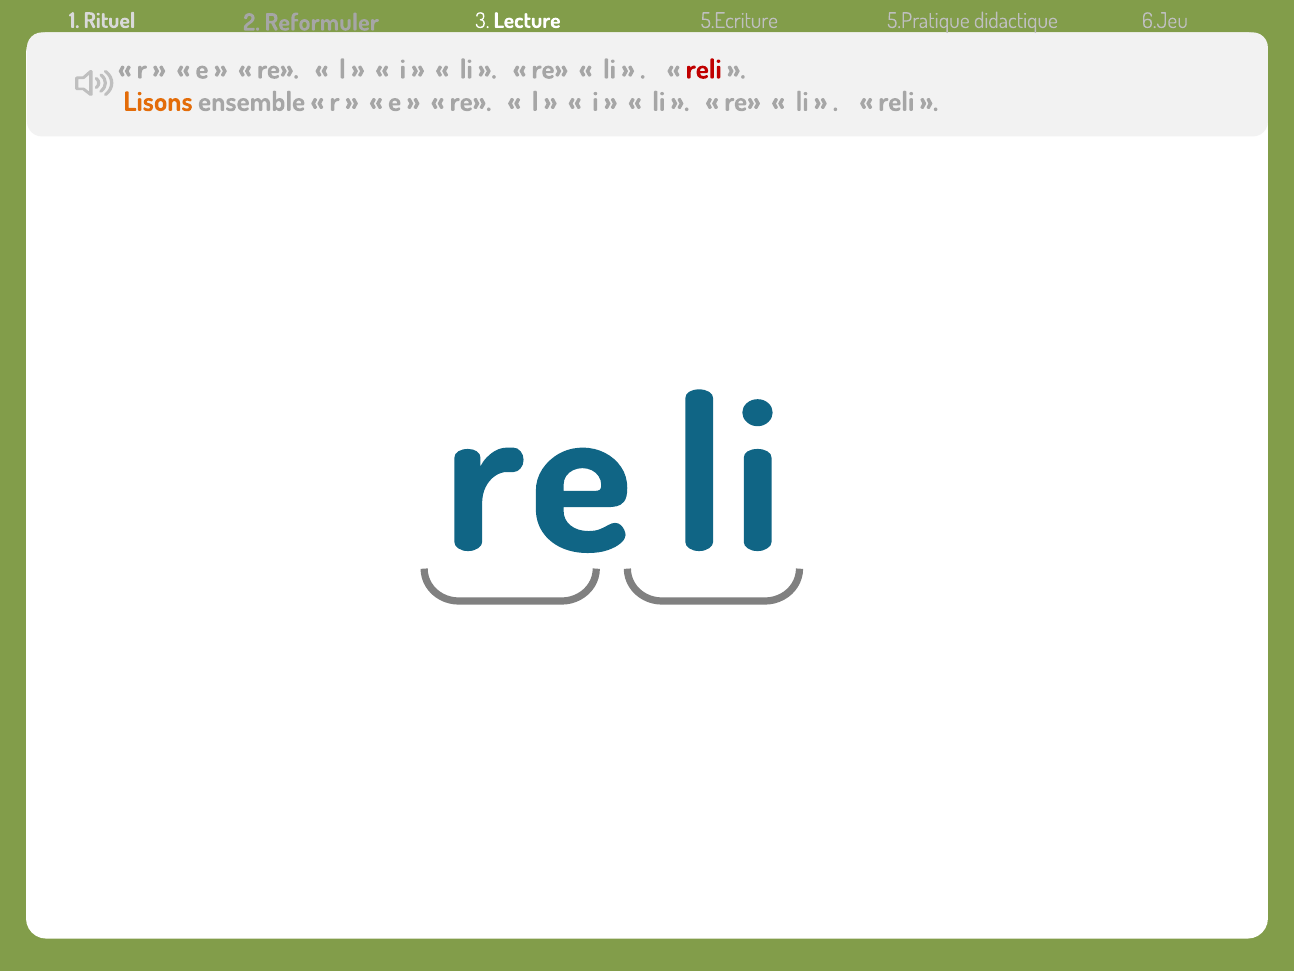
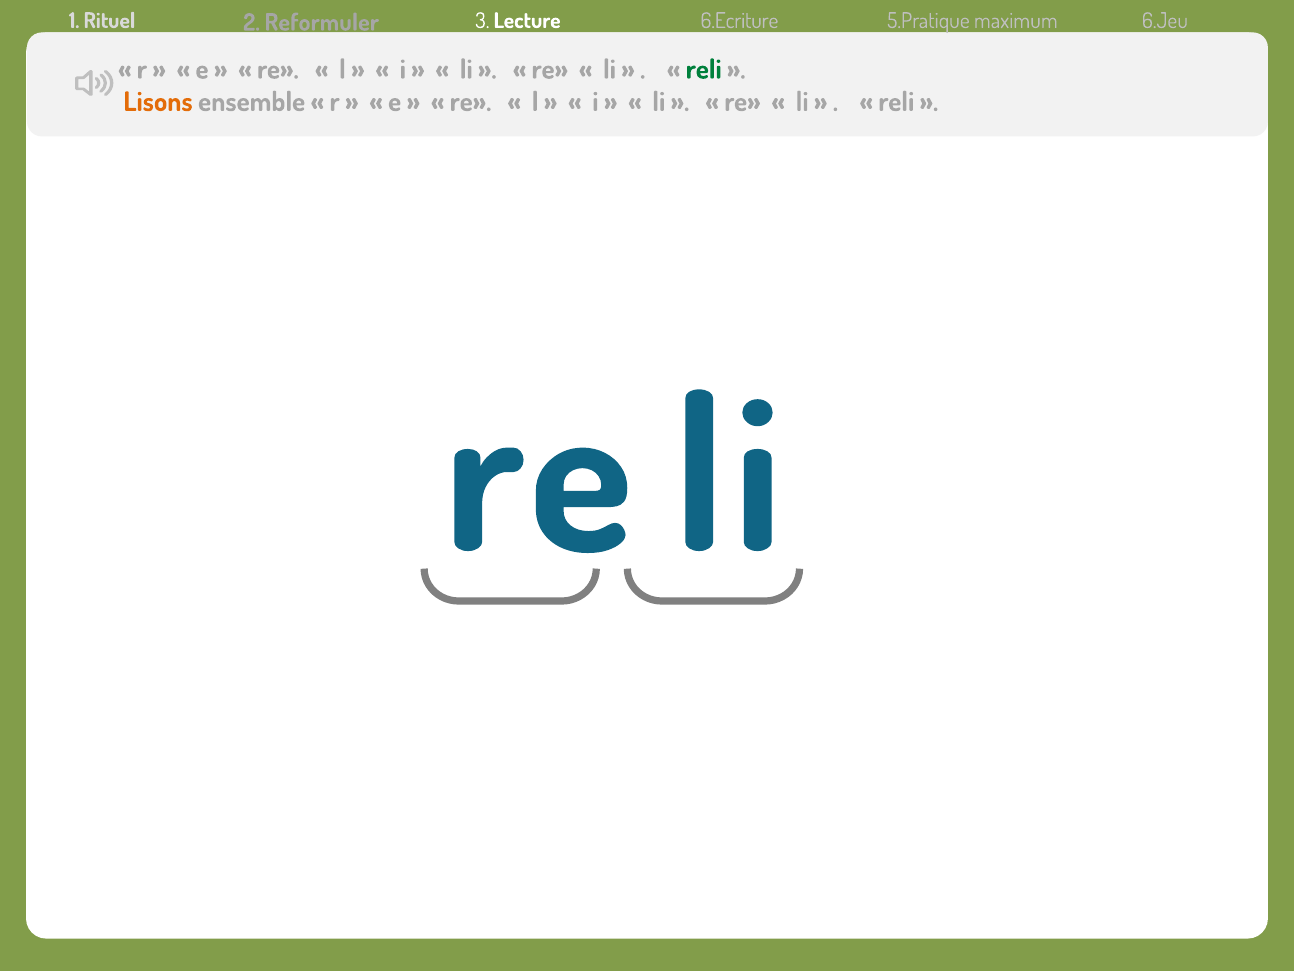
5.Ecriture: 5.Ecriture -> 6.Ecriture (739, 21)
didactique: didactique -> maximum (1016, 21)
reli colour: red -> green (704, 70)
